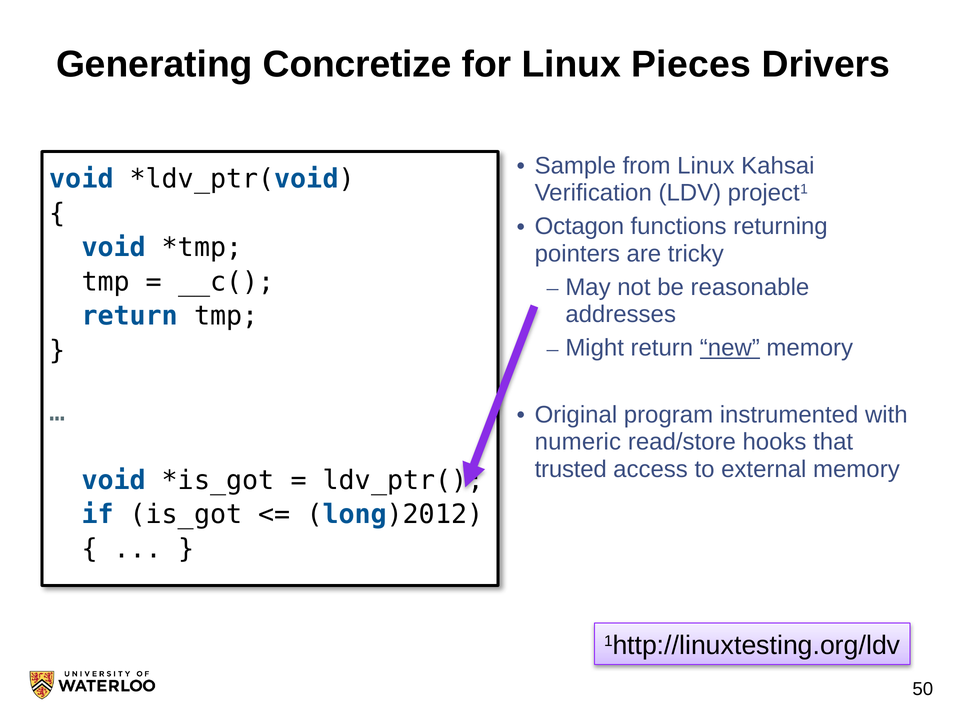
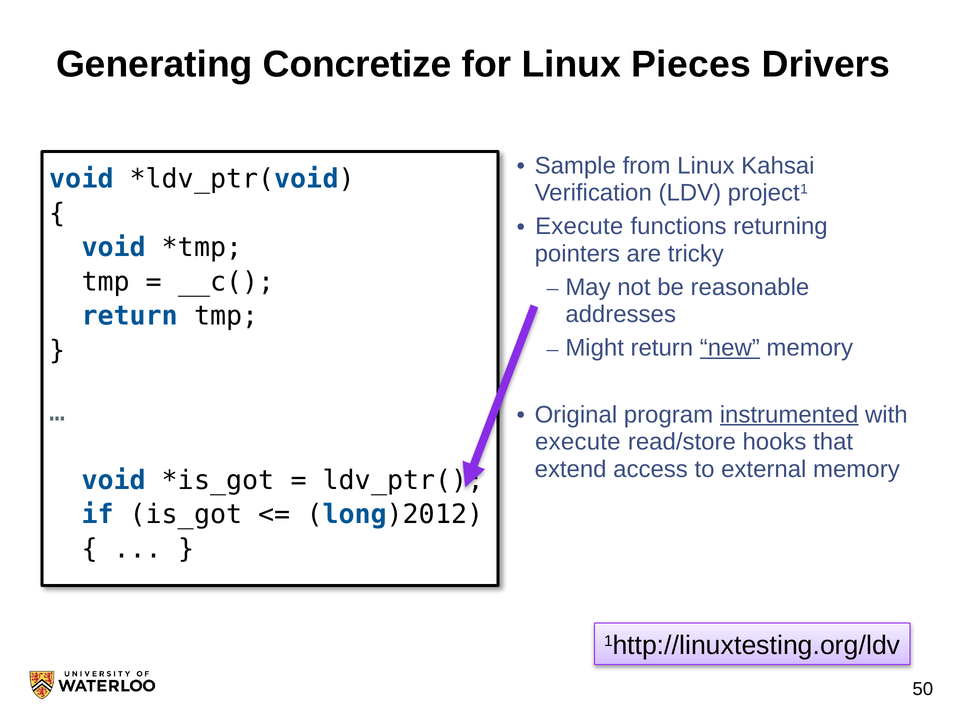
Octagon: Octagon -> Execute (579, 226)
instrumented underline: none -> present (789, 415)
numeric: numeric -> execute (578, 442)
trusted: trusted -> extend (571, 469)
